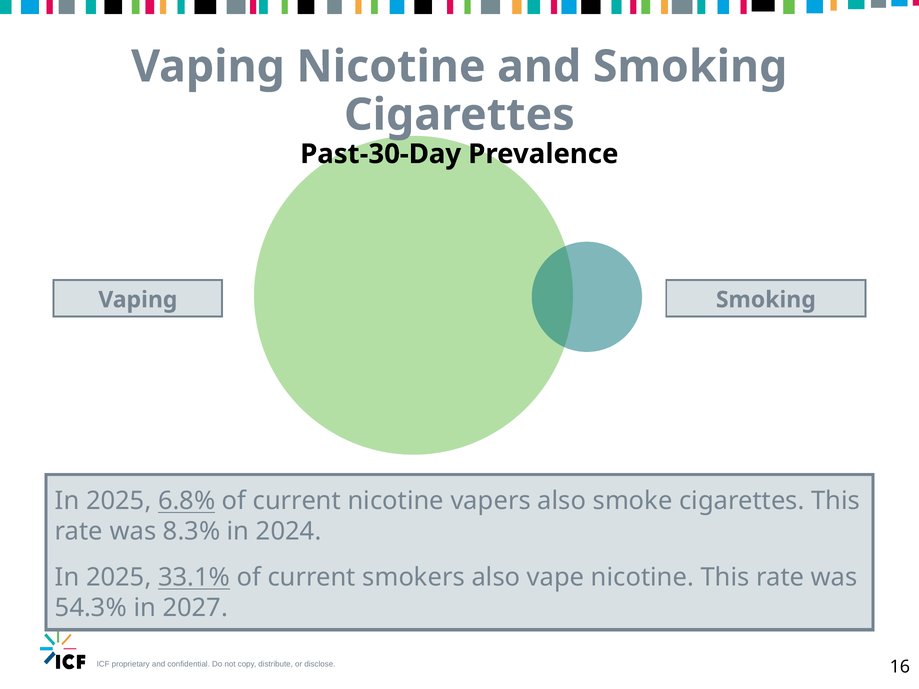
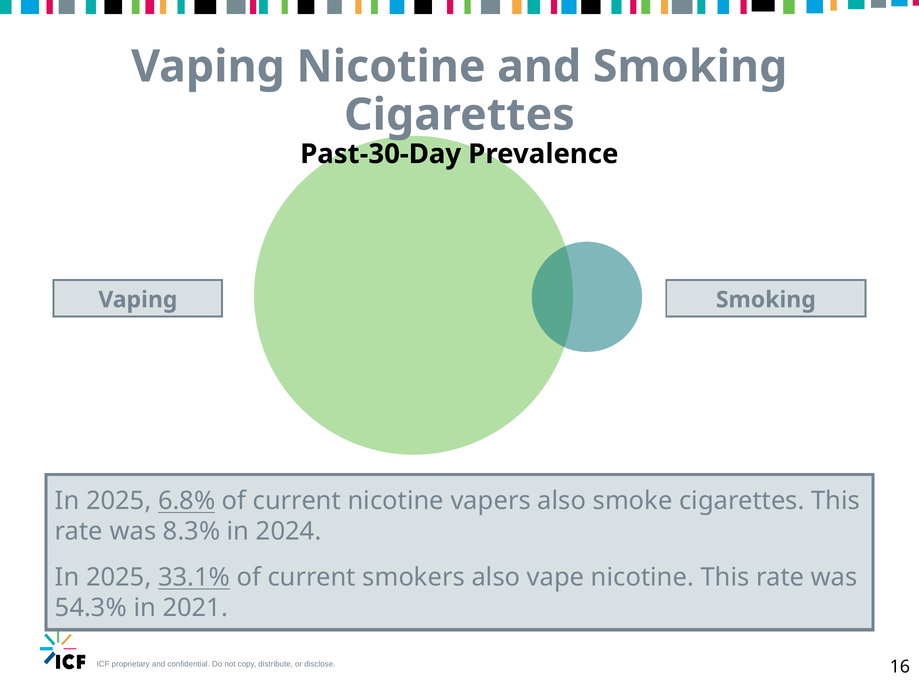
2027: 2027 -> 2021 (195, 608)
